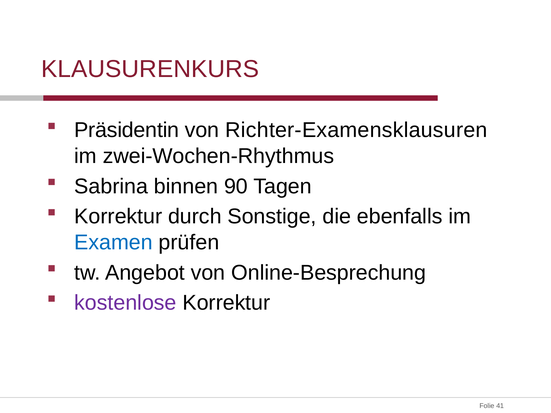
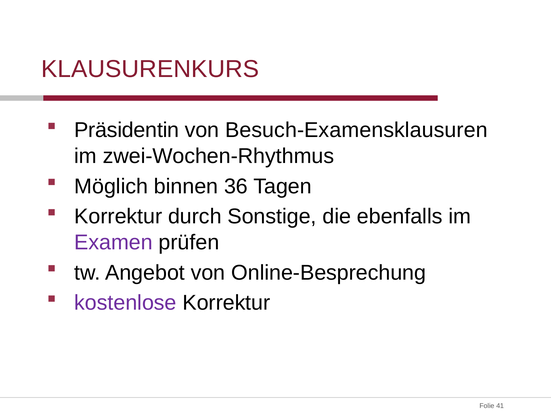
Richter-Examensklausuren: Richter-Examensklausuren -> Besuch-Examensklausuren (356, 130)
Sabrina: Sabrina -> Möglich (111, 186)
90: 90 -> 36 (236, 186)
Examen colour: blue -> purple (114, 242)
